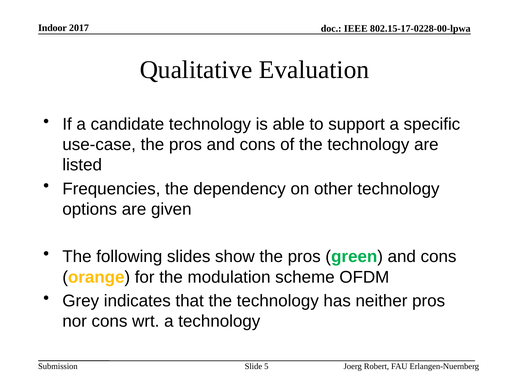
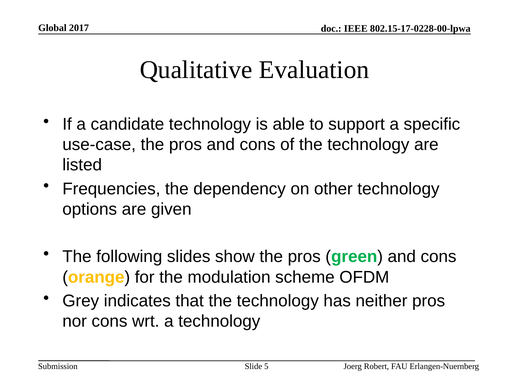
Indoor: Indoor -> Global (52, 28)
